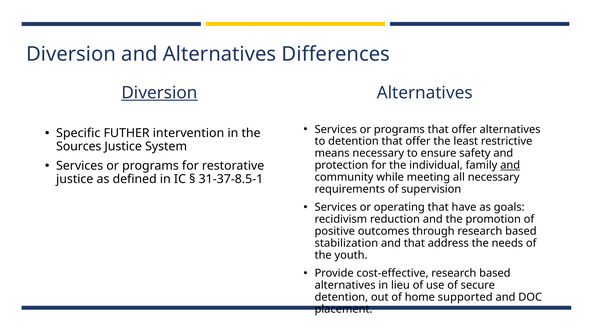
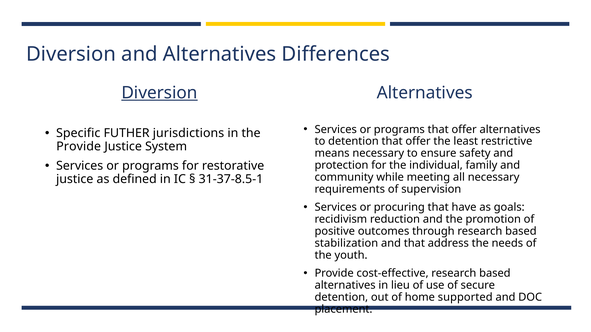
intervention: intervention -> jurisdictions (188, 133)
Sources: Sources -> Provide (79, 147)
and underline: present -> none (510, 165)
operating: operating -> procuring (399, 208)
